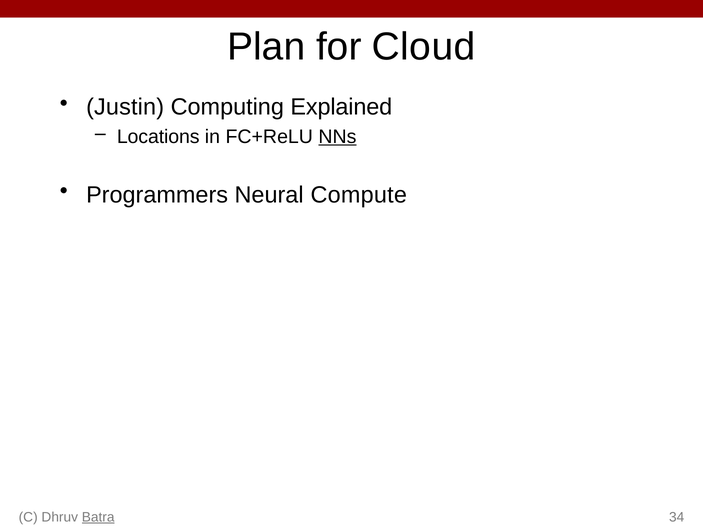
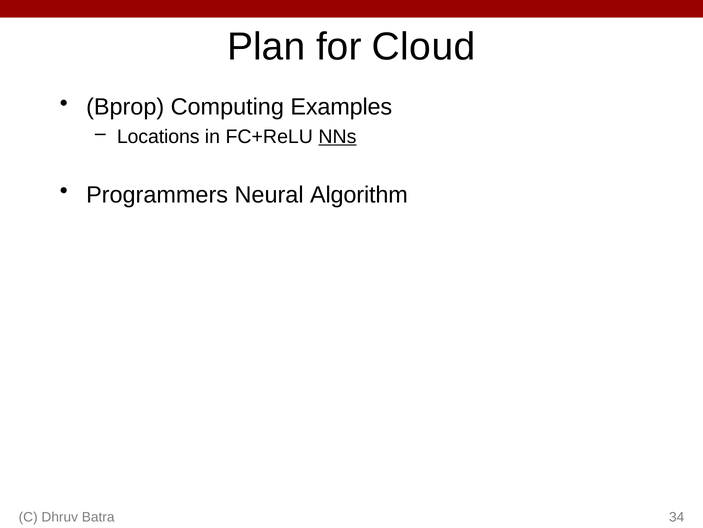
Justin: Justin -> Bprop (125, 107)
Explained: Explained -> Examples (341, 107)
Compute: Compute -> Algorithm (359, 195)
Batra underline: present -> none (98, 516)
